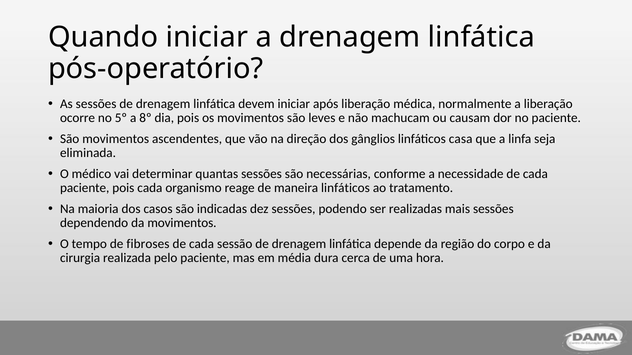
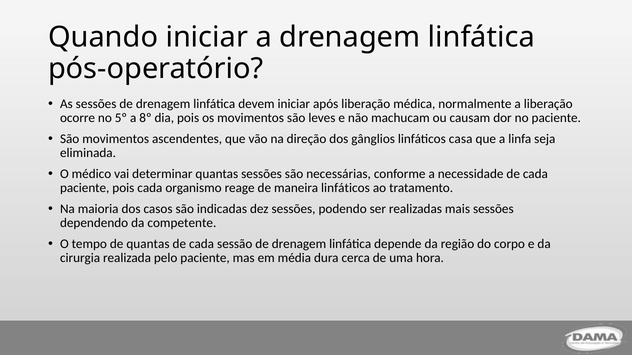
da movimentos: movimentos -> competente (182, 223)
de fibroses: fibroses -> quantas (148, 244)
